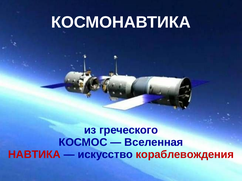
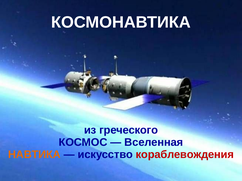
НАВТИКА colour: red -> orange (34, 155)
